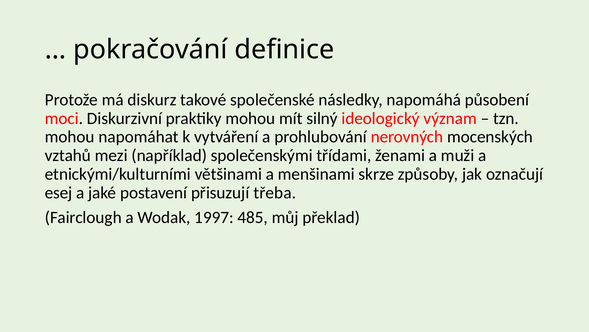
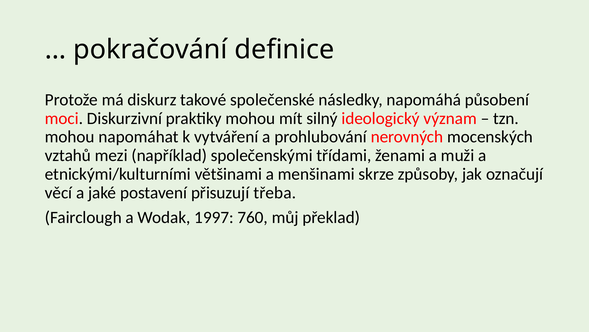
esej: esej -> věcí (59, 192)
485: 485 -> 760 (253, 217)
